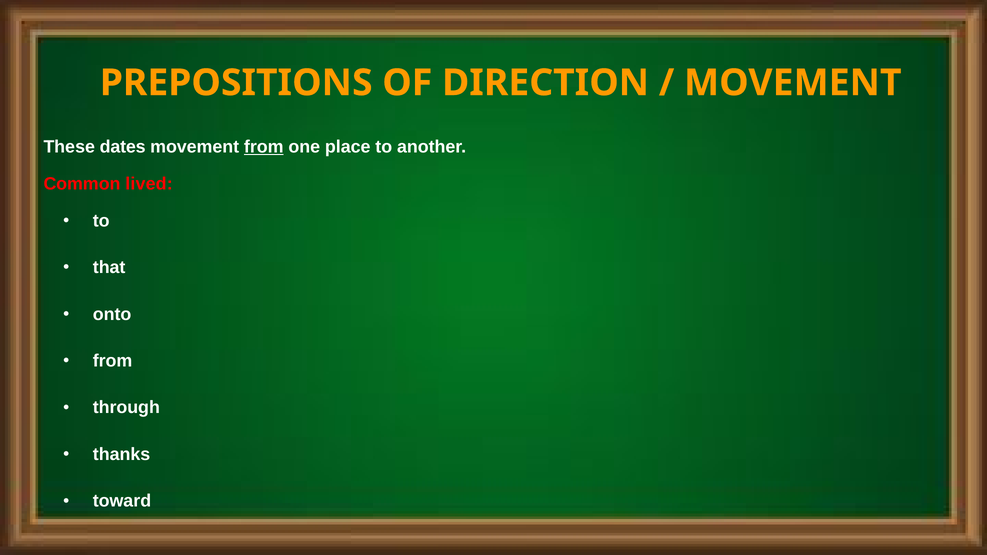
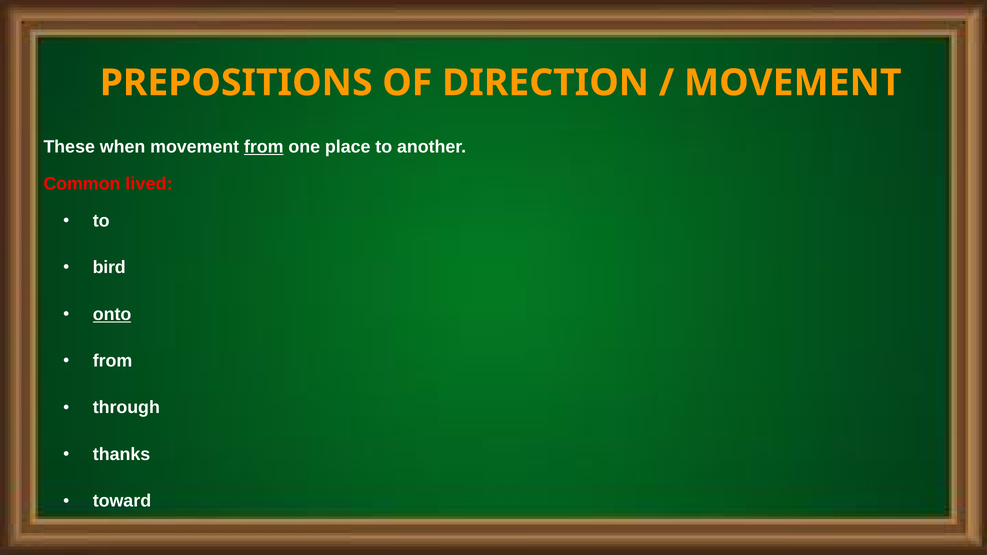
dates: dates -> when (123, 147)
that: that -> bird (109, 268)
onto underline: none -> present (112, 314)
